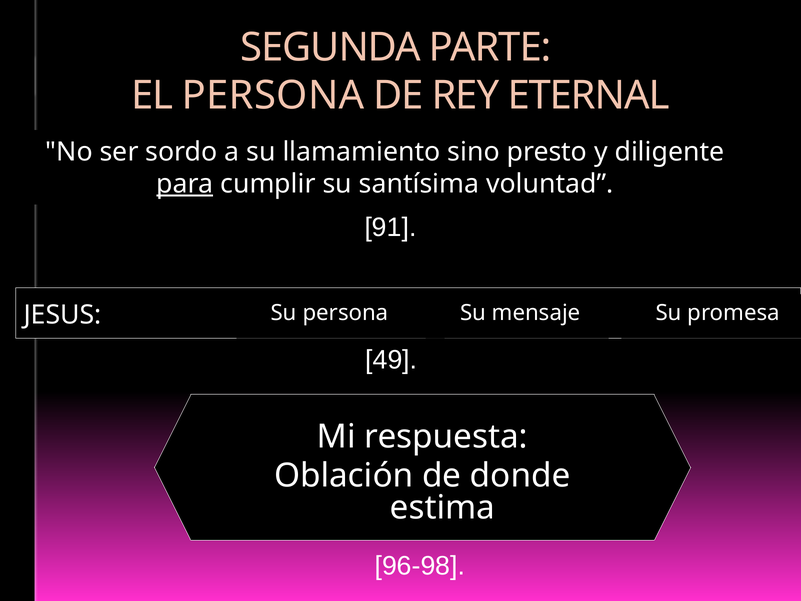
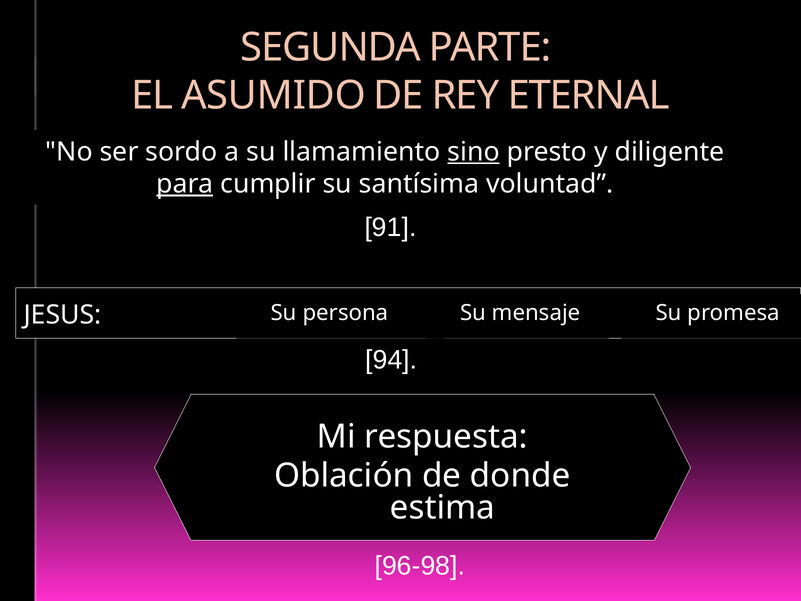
EL PERSONA: PERSONA -> ASUMIDO (273, 95)
sino underline: none -> present (474, 152)
49: 49 -> 94 (391, 360)
